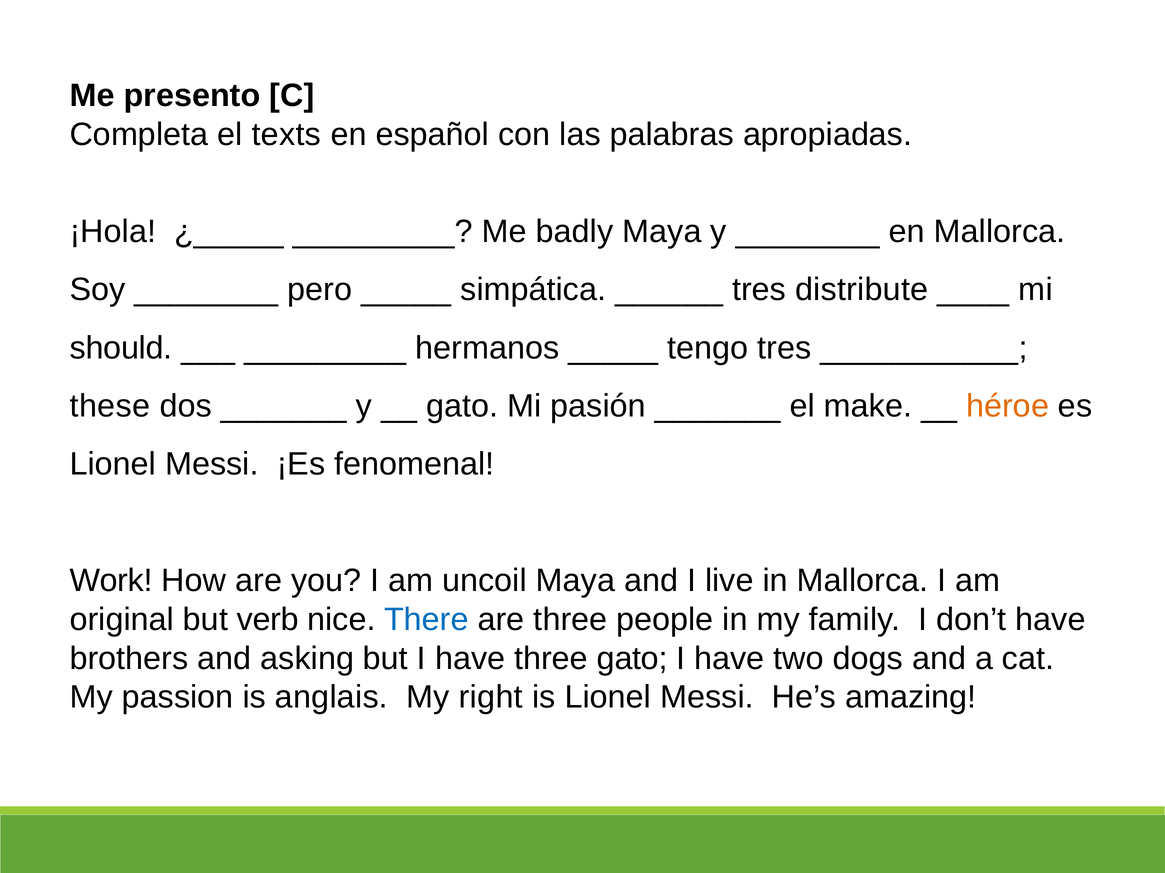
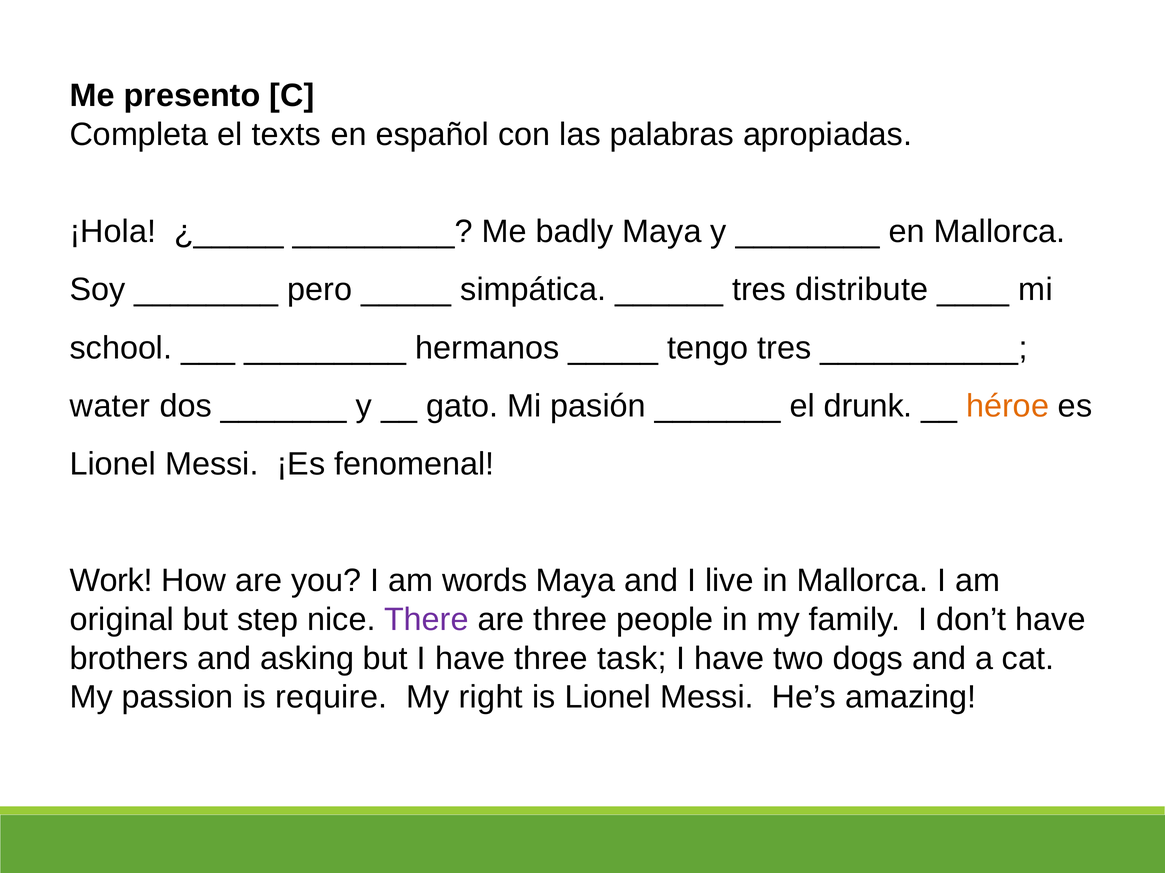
should: should -> school (121, 348)
these: these -> water (110, 406)
make: make -> drunk (868, 406)
uncoil: uncoil -> words (485, 581)
verb: verb -> step (268, 620)
There colour: blue -> purple (426, 620)
three gato: gato -> task (632, 659)
anglais: anglais -> require (331, 698)
